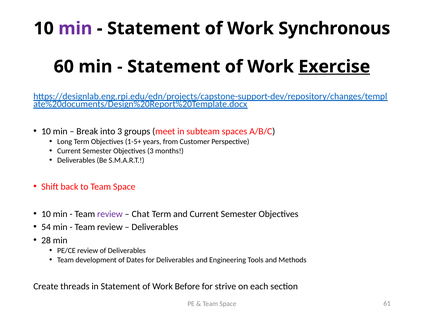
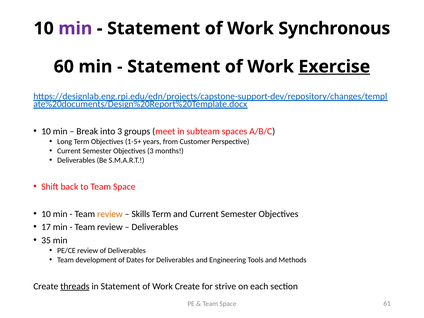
review colour: purple -> orange (110, 214)
Chat: Chat -> Skills (141, 214)
54: 54 -> 17 (46, 227)
28: 28 -> 35 (46, 240)
threads underline: none -> present (75, 286)
Work Before: Before -> Create (187, 286)
